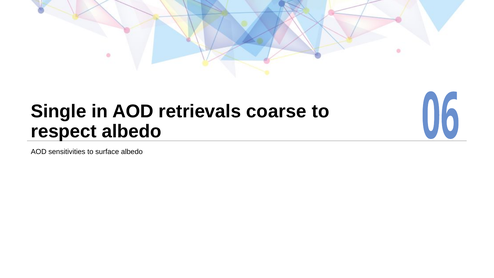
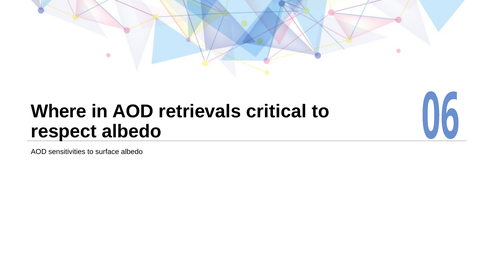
Single: Single -> Where (59, 111)
coarse: coarse -> critical (276, 111)
